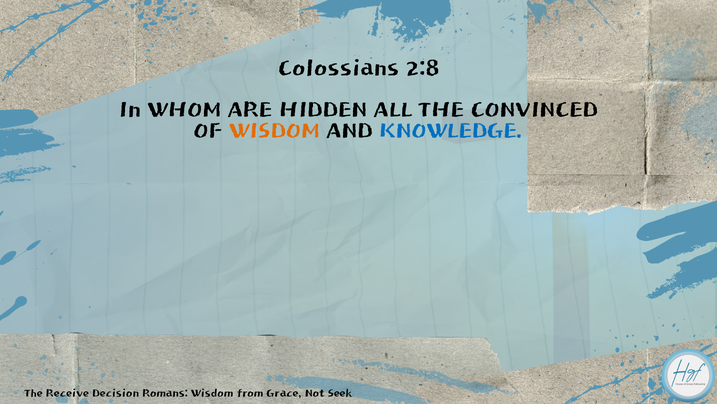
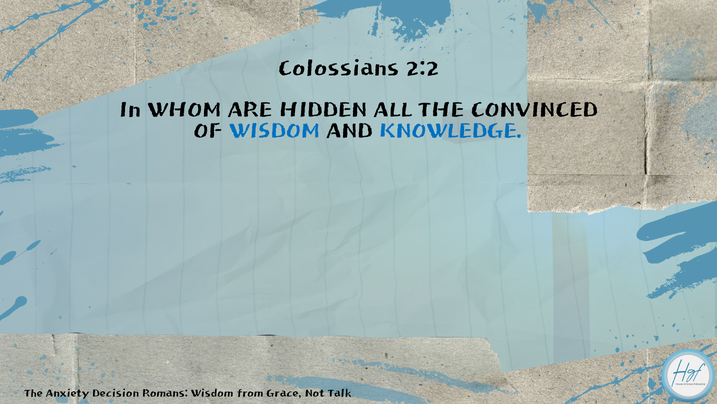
2:8: 2:8 -> 2:2 (422, 68)
WISDOM colour: orange -> blue (274, 131)
Receive: Receive -> Anxiety (67, 393)
Seek: Seek -> Talk (340, 393)
